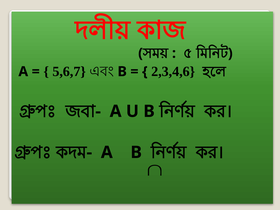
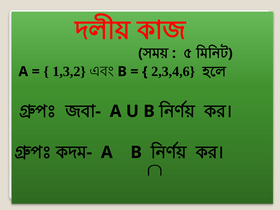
5,6,7: 5,6,7 -> 1,3,2 (69, 72)
